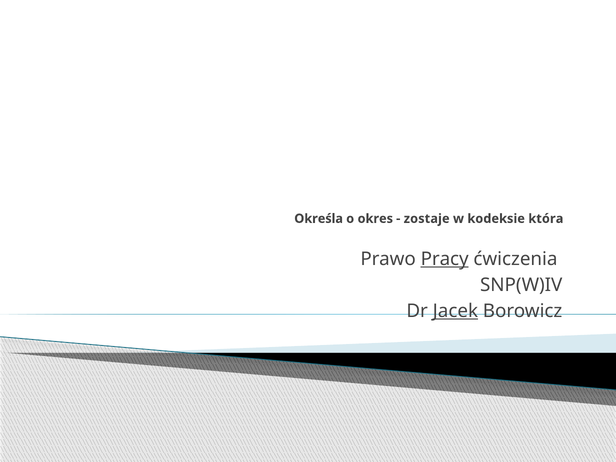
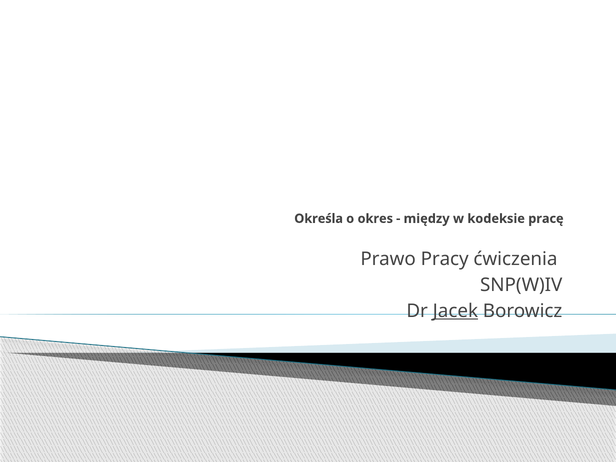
zostaje: zostaje -> między (427, 219)
która: która -> pracę (546, 219)
Pracy underline: present -> none (445, 259)
